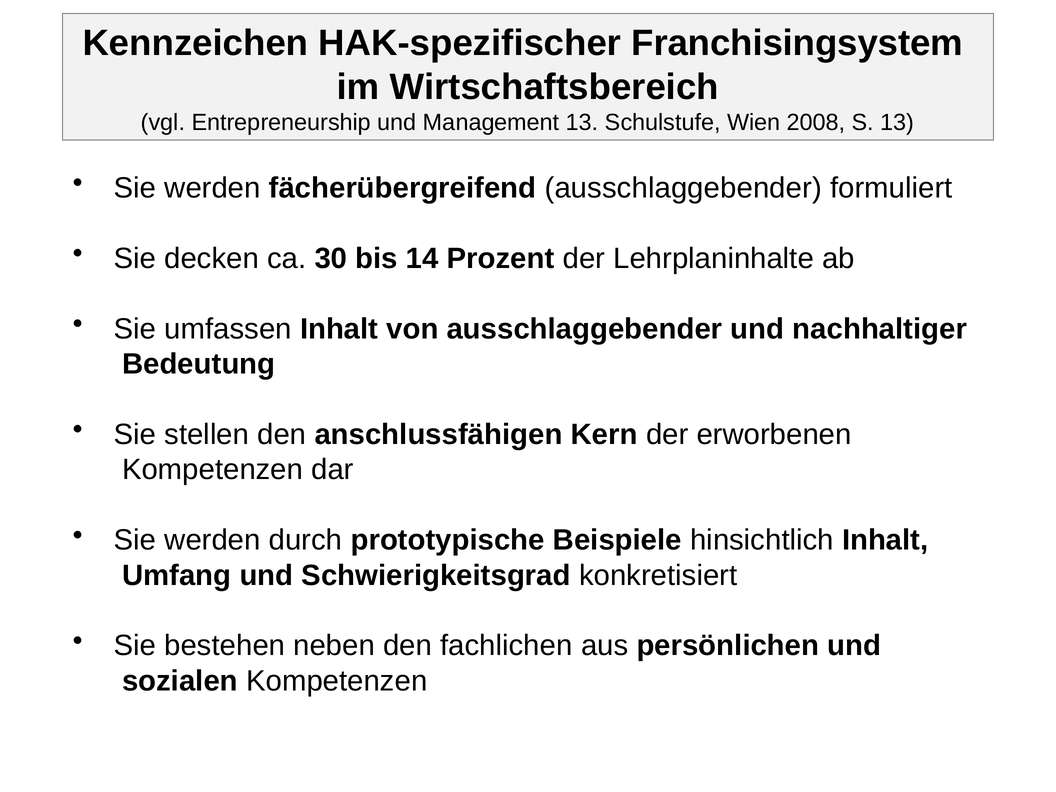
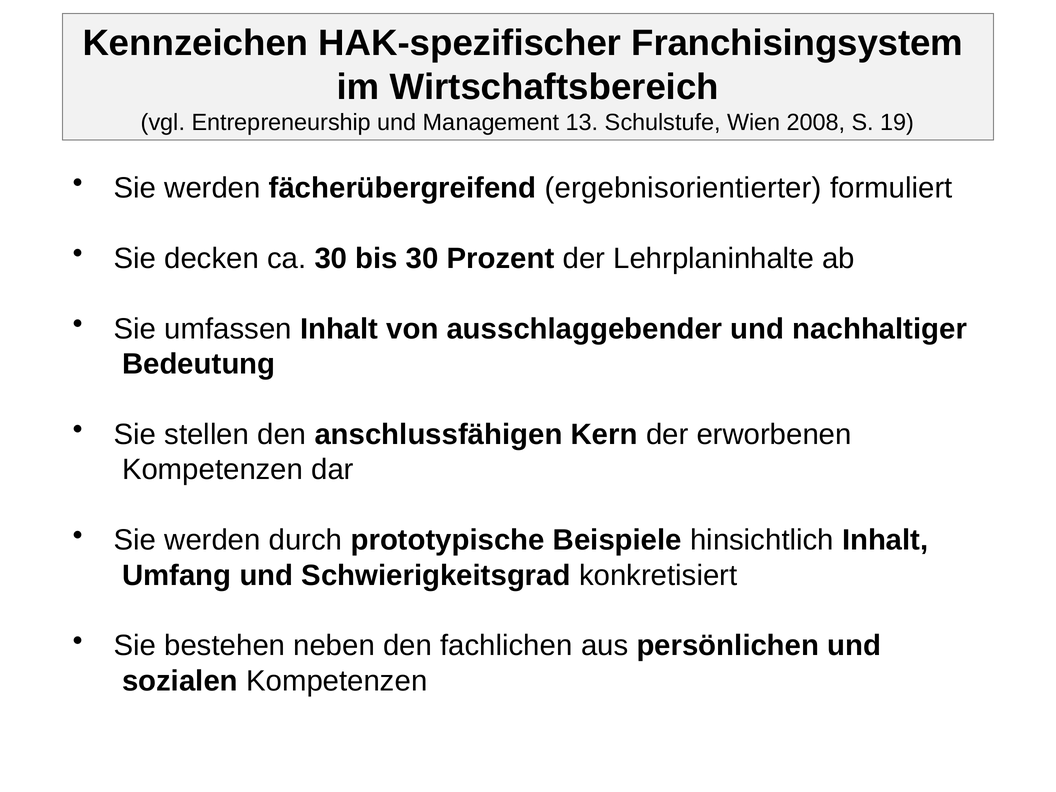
S 13: 13 -> 19 (897, 122)
fächerübergreifend ausschlaggebender: ausschlaggebender -> ergebnisorientierter (683, 188)
bis 14: 14 -> 30 (422, 258)
